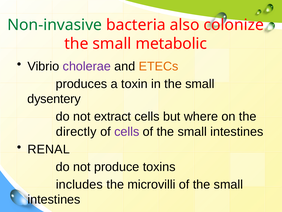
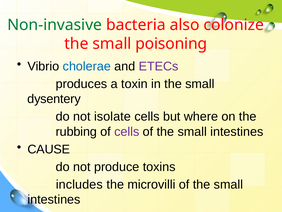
metabolic: metabolic -> poisoning (171, 44)
cholerae colour: purple -> blue (87, 66)
ETECs colour: orange -> purple (159, 66)
extract: extract -> isolate (112, 116)
directly: directly -> rubbing (76, 131)
RENAL: RENAL -> CAUSE (49, 149)
